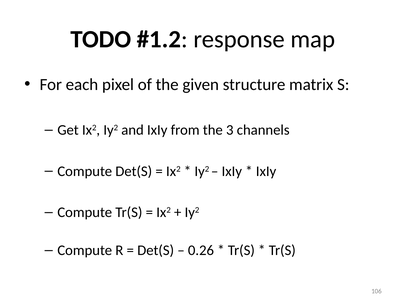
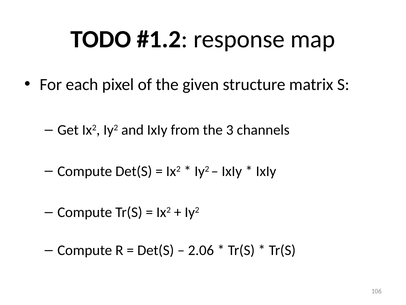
0.26: 0.26 -> 2.06 (201, 250)
